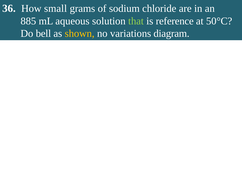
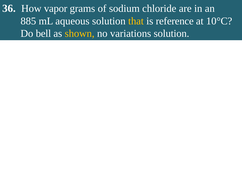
small: small -> vapor (56, 9)
that colour: light green -> yellow (136, 21)
50°C: 50°C -> 10°C (219, 21)
variations diagram: diagram -> solution (171, 34)
